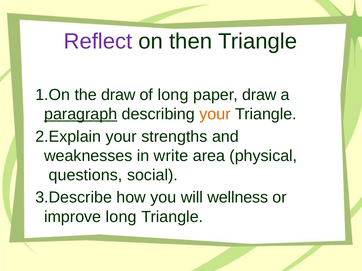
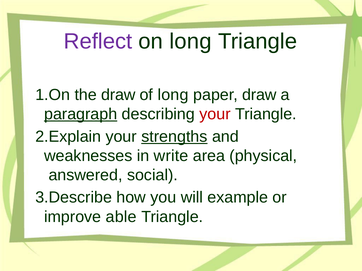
on then: then -> long (190, 41)
your colour: orange -> red (215, 114)
strengths underline: none -> present (174, 137)
questions: questions -> answered (86, 175)
wellness: wellness -> example (238, 198)
improve long: long -> able (121, 217)
